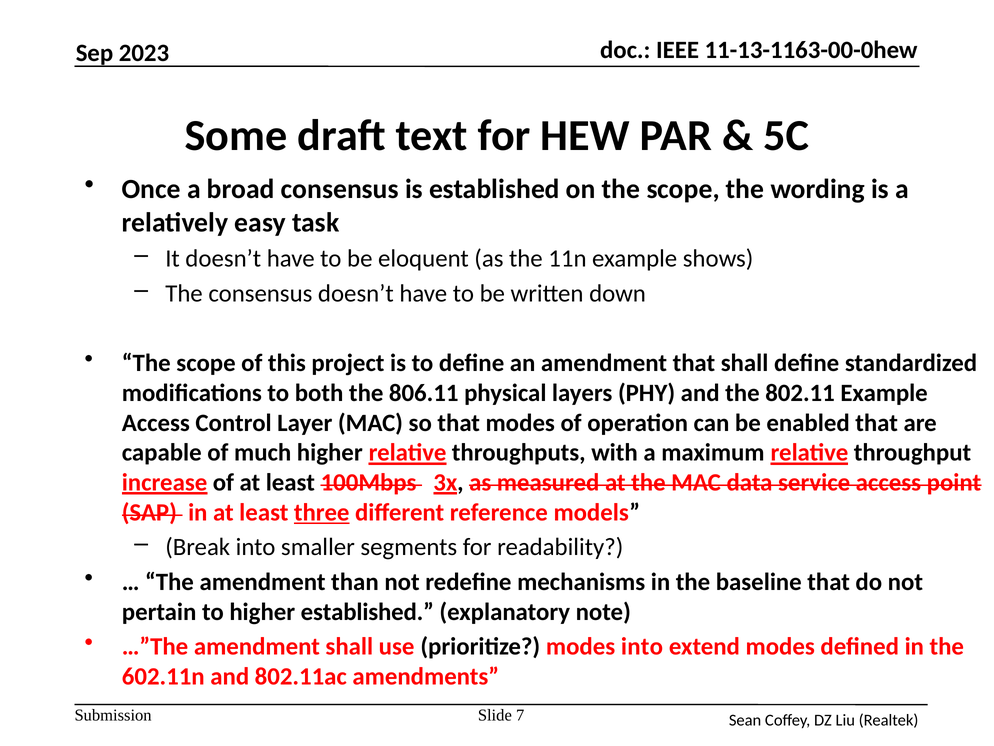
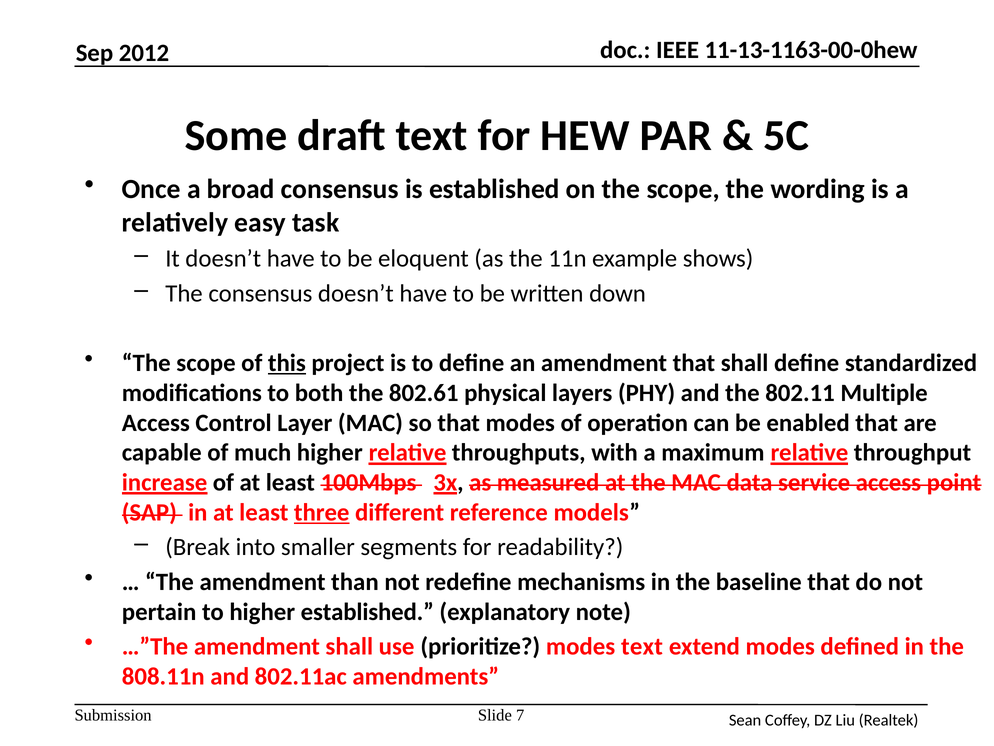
2023: 2023 -> 2012 (144, 53)
this underline: none -> present (287, 363)
806.11: 806.11 -> 802.61 (424, 393)
802.11 Example: Example -> Multiple (884, 393)
modes into: into -> text (642, 646)
602.11n: 602.11n -> 808.11n (163, 676)
